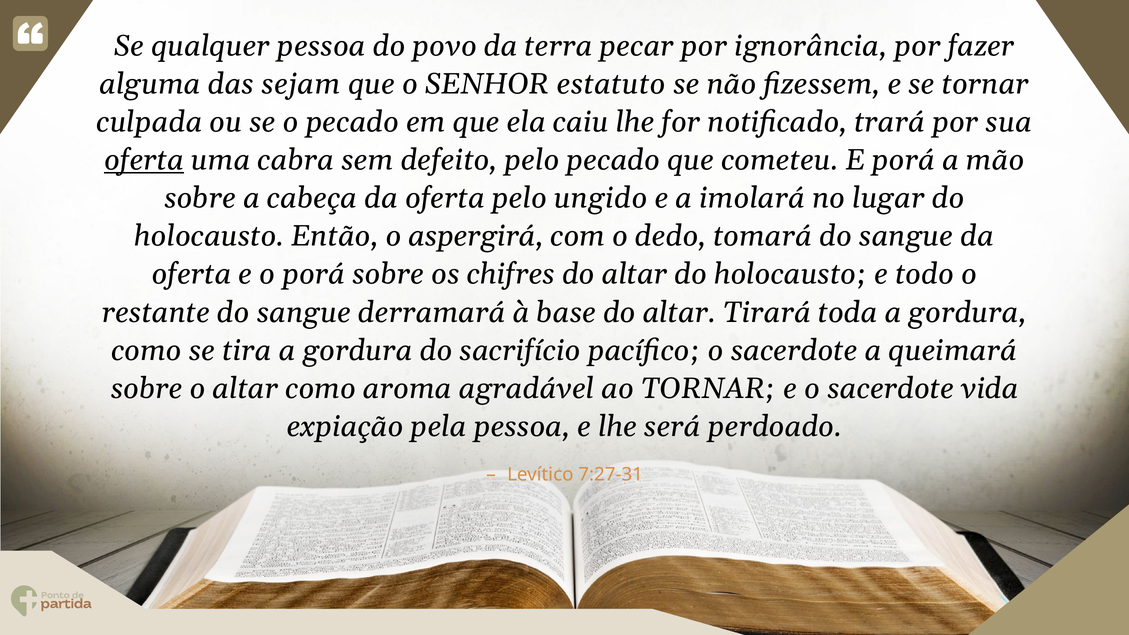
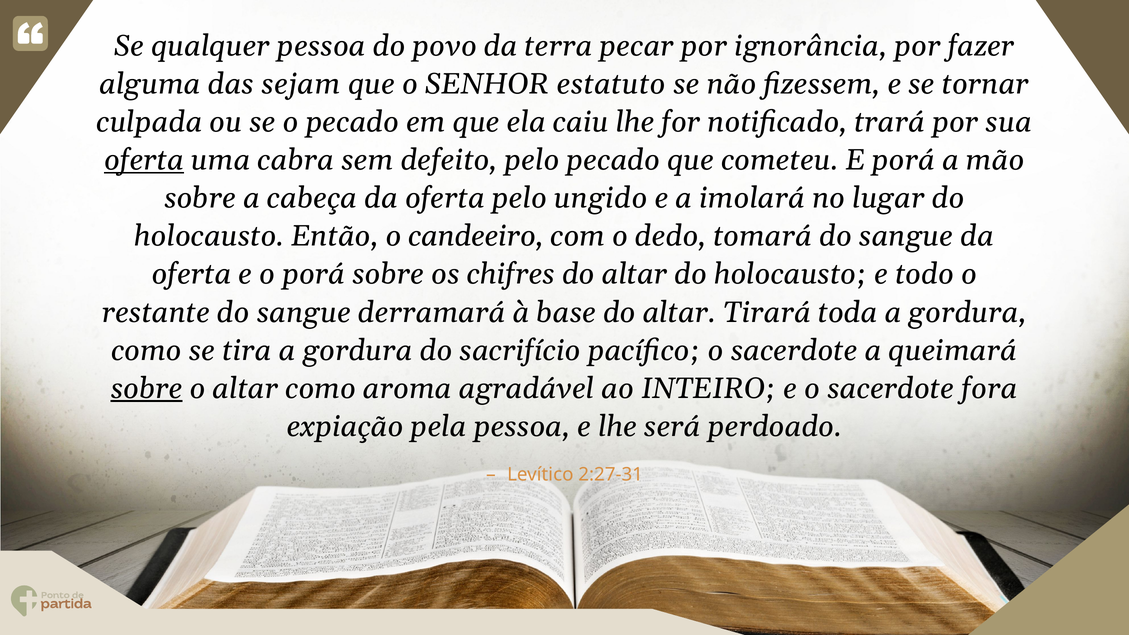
aspergirá: aspergirá -> candeeiro (476, 236)
sobre underline: none -> present (147, 388)
ao TORNAR: TORNAR -> INTEIRO (709, 388)
vida: vida -> fora (989, 388)
7:27-31: 7:27-31 -> 2:27-31 (611, 475)
